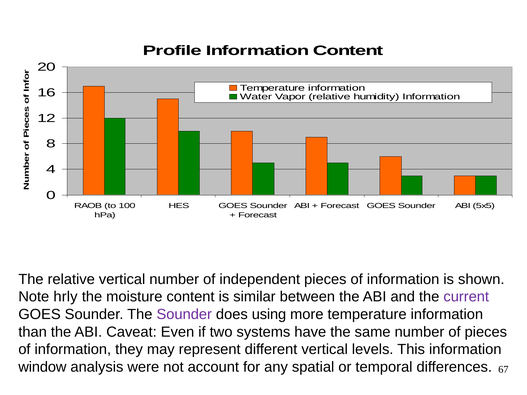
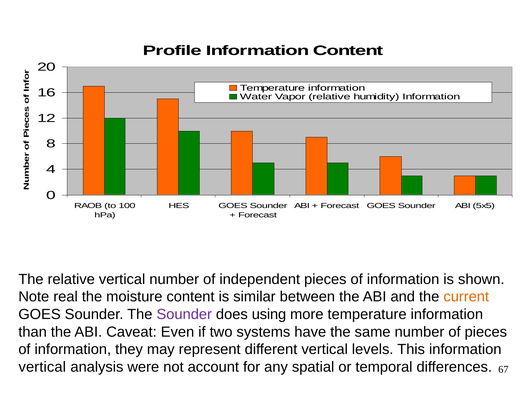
hrly: hrly -> real (66, 297)
current colour: purple -> orange (466, 297)
window: window -> vertical (42, 367)
